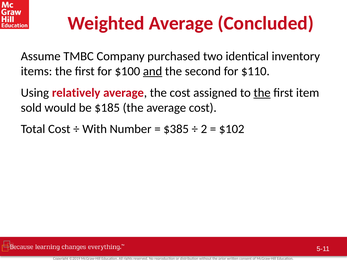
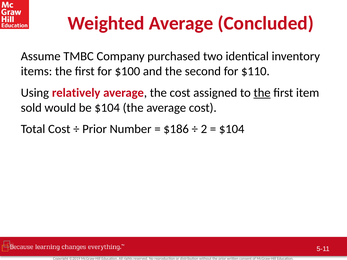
and underline: present -> none (153, 71)
be $185: $185 -> $104 (107, 108)
With: With -> Prior (95, 129)
$385: $385 -> $186 (176, 129)
$102: $102 -> $104 (232, 129)
